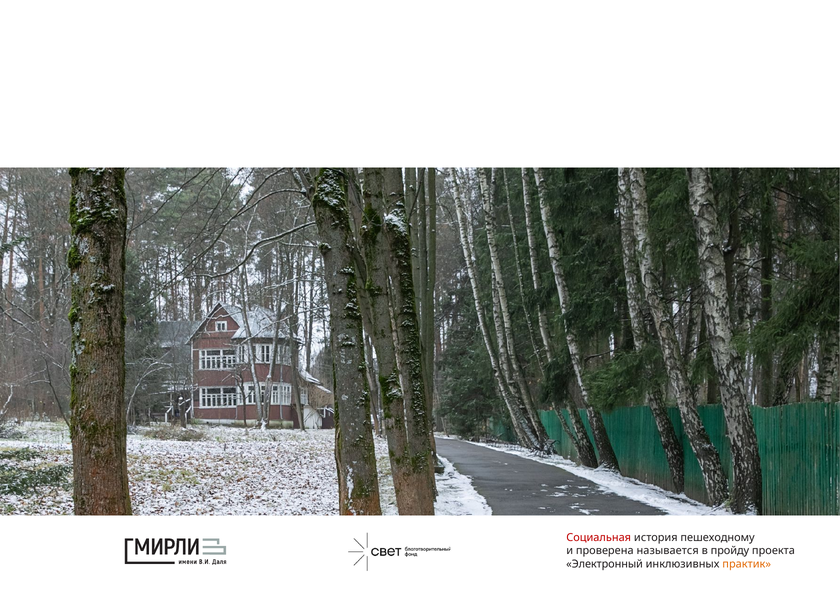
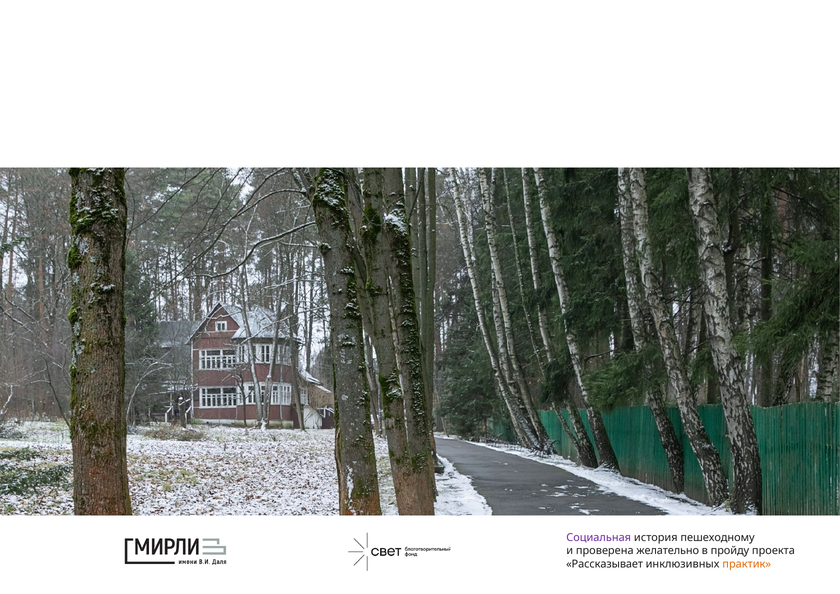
Социальная colour: red -> purple (599, 537)
называется: называется -> желательно (668, 550)
Электронный: Электронный -> Рассказывает (605, 564)
